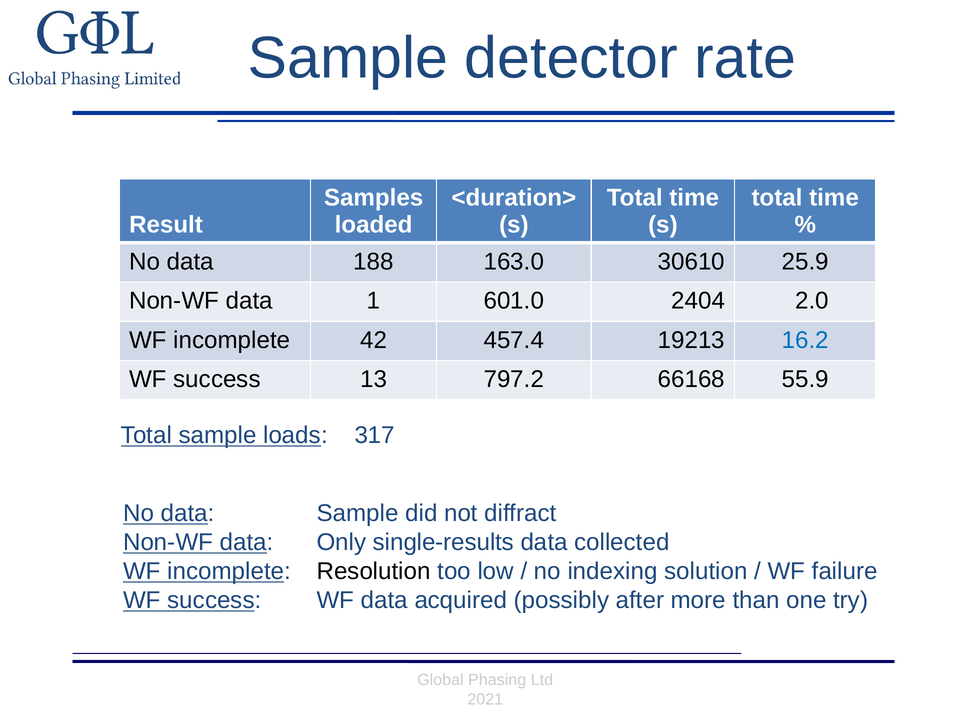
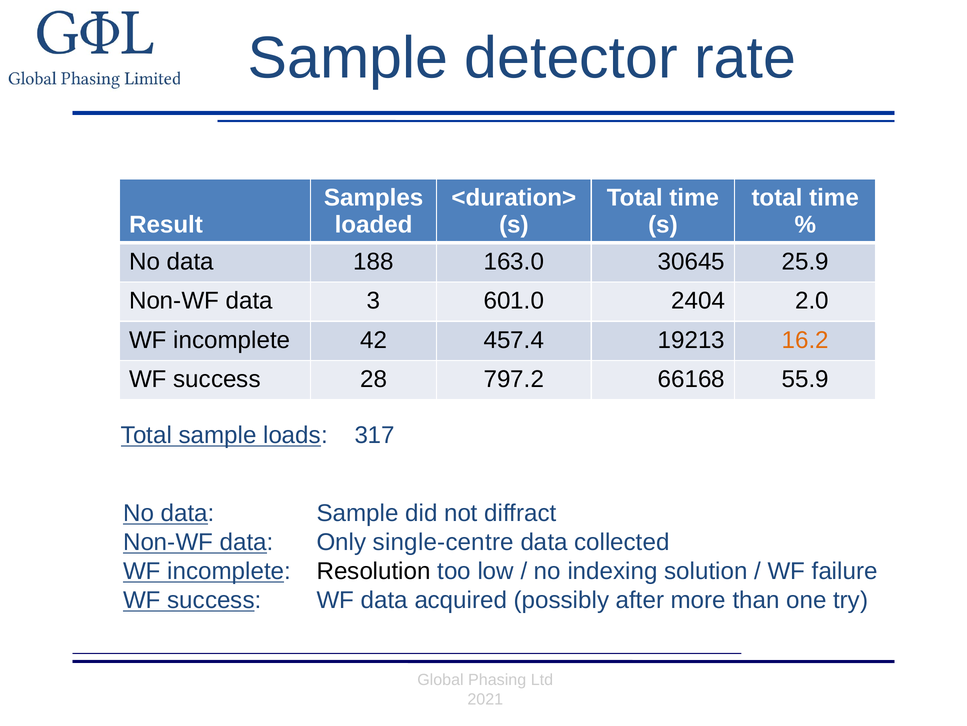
30610: 30610 -> 30645 (691, 261)
1: 1 -> 3 (374, 300)
16.2 colour: blue -> orange (805, 340)
13: 13 -> 28 (374, 379)
single-results: single-results -> single-centre (443, 542)
